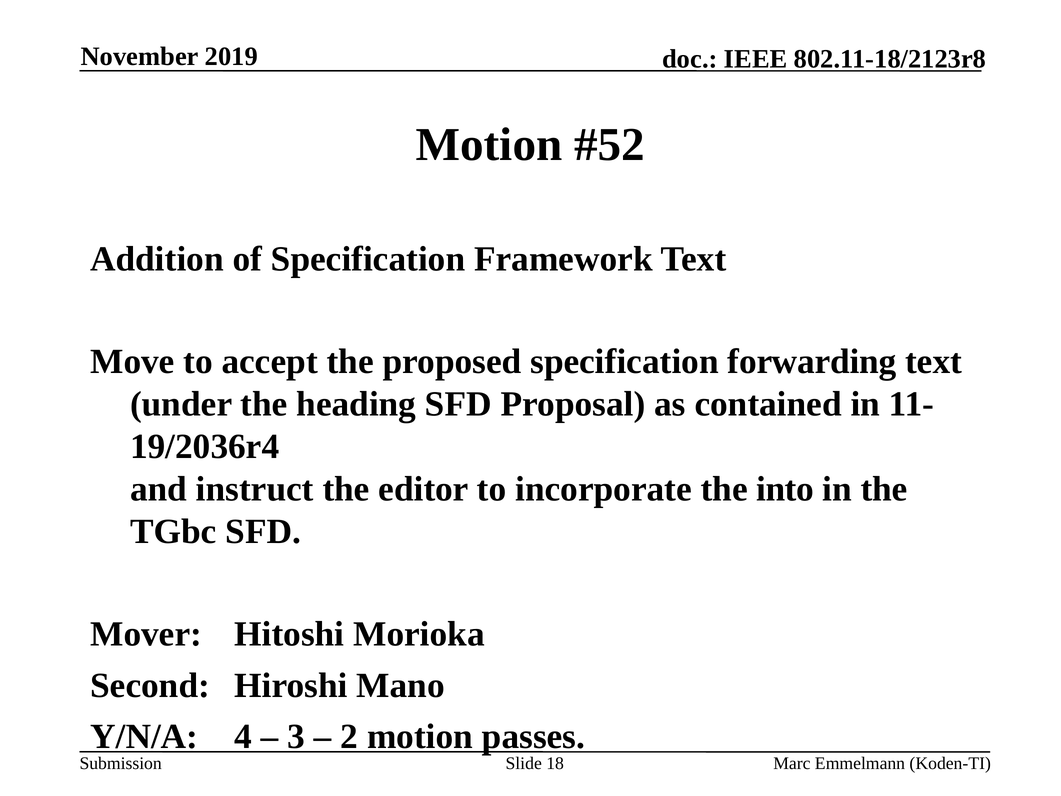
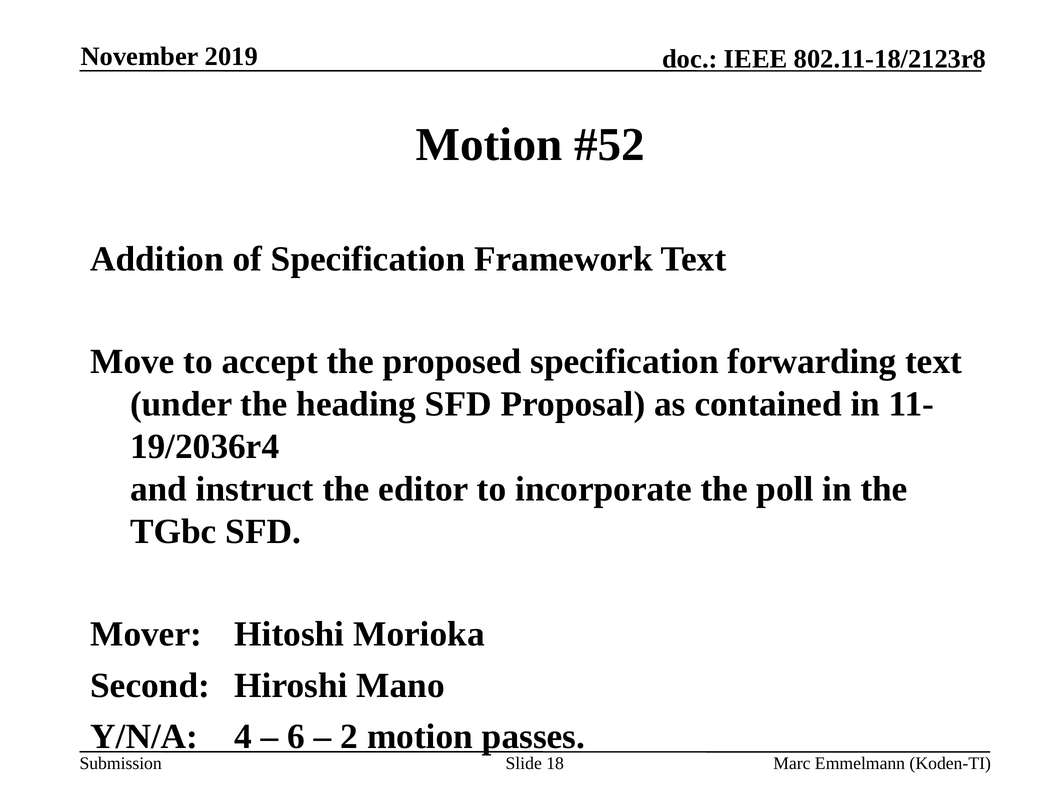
into: into -> poll (785, 489)
3: 3 -> 6 (296, 736)
